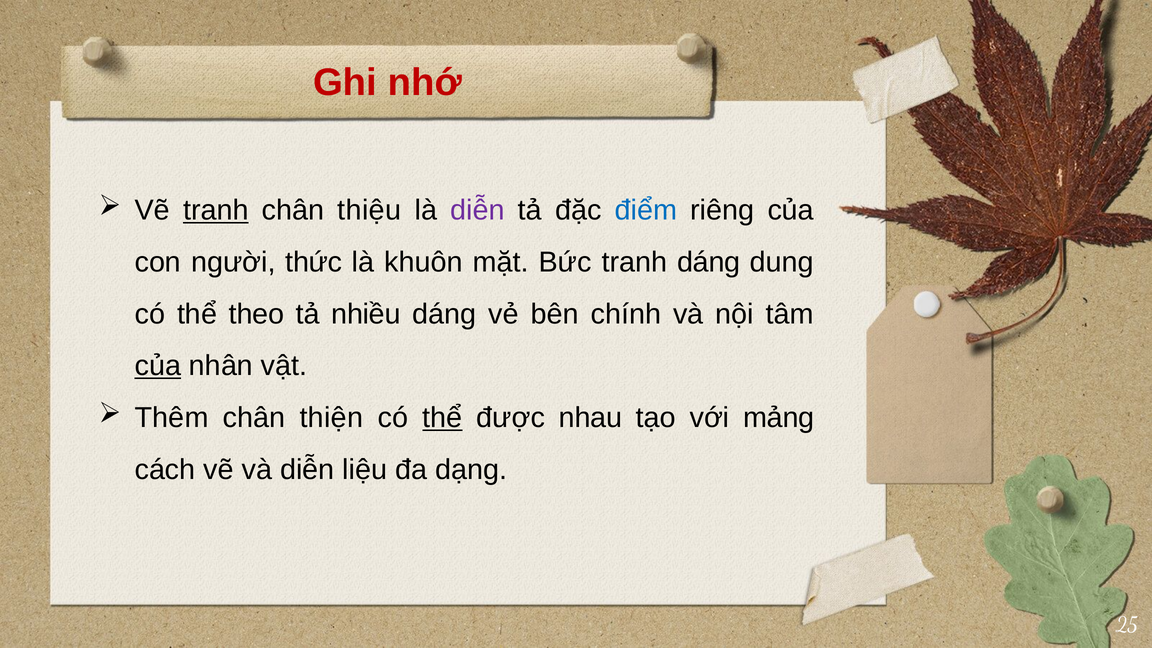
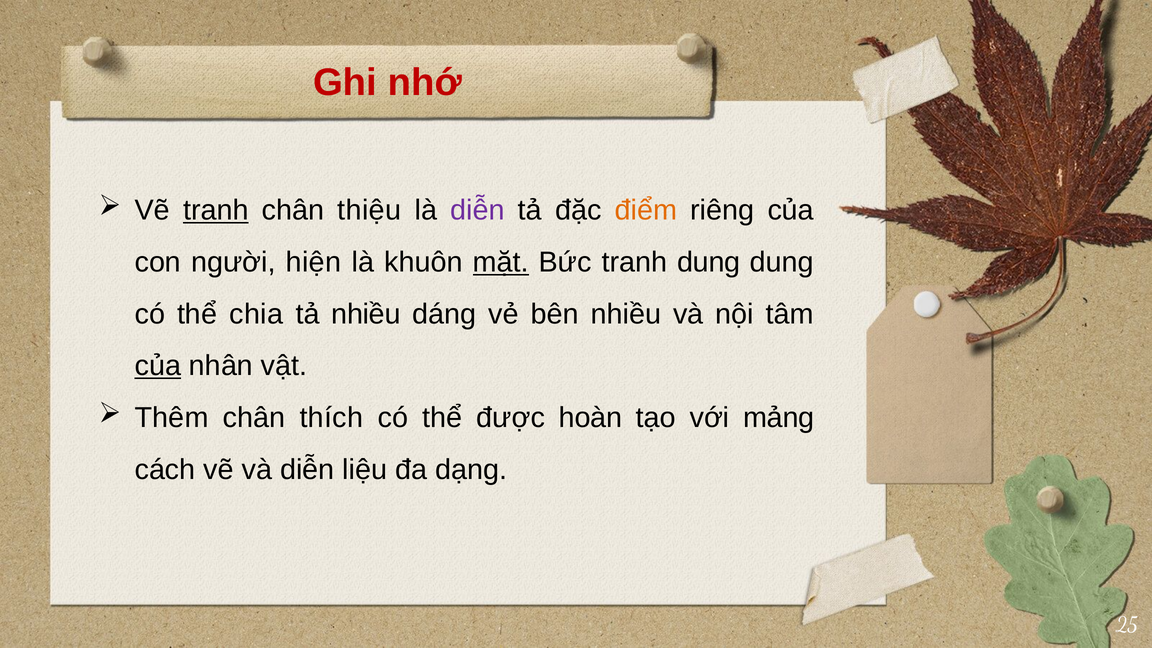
điểm colour: blue -> orange (646, 210)
thức: thức -> hiện (314, 262)
mặt underline: none -> present (501, 262)
tranh dáng: dáng -> dung (709, 262)
theo: theo -> chia (256, 314)
bên chính: chính -> nhiều (626, 314)
thiện: thiện -> thích (331, 418)
thể underline: present -> none (442, 418)
nhau: nhau -> hoàn (590, 418)
